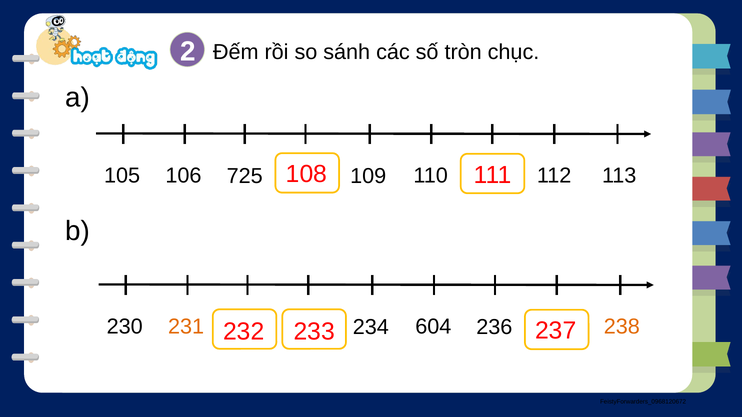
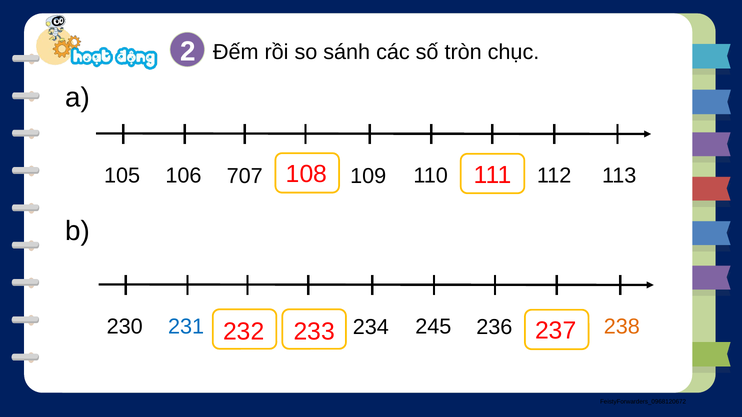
725: 725 -> 707 (245, 176)
231 colour: orange -> blue (186, 327)
604: 604 -> 245 (433, 327)
